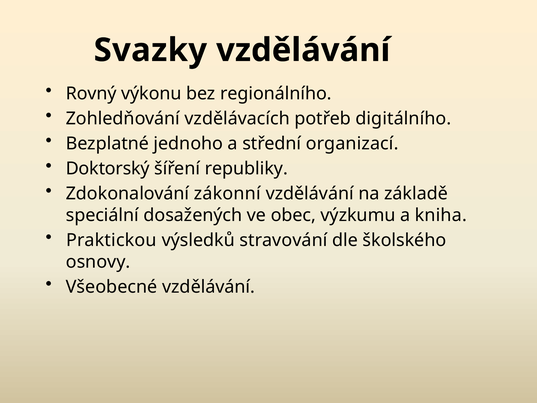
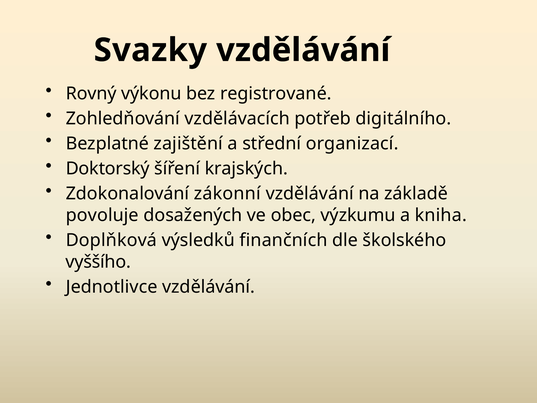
regionálního: regionálního -> registrované (276, 93)
jednoho: jednoho -> zajištění (188, 144)
republiky: republiky -> krajských (246, 169)
speciální: speciální -> povoluje (102, 215)
Praktickou: Praktickou -> Doplňková (111, 240)
stravování: stravování -> finančních (283, 240)
osnovy: osnovy -> vyššího (98, 262)
Všeobecné: Všeobecné -> Jednotlivce (112, 287)
